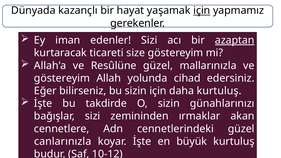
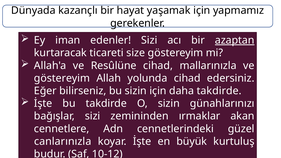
için underline: present -> none (202, 11)
Resûlüne güzel: güzel -> cihad (158, 66)
daha kurtuluş: kurtuluş -> takdirde (219, 91)
